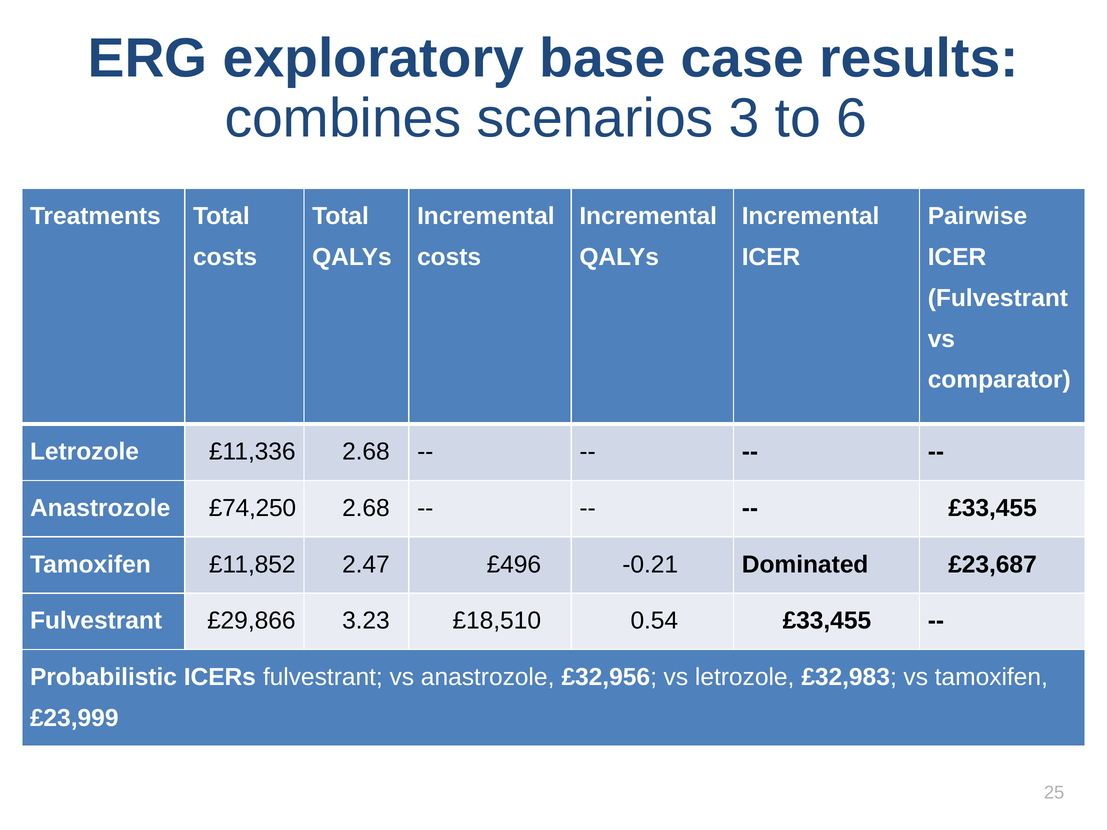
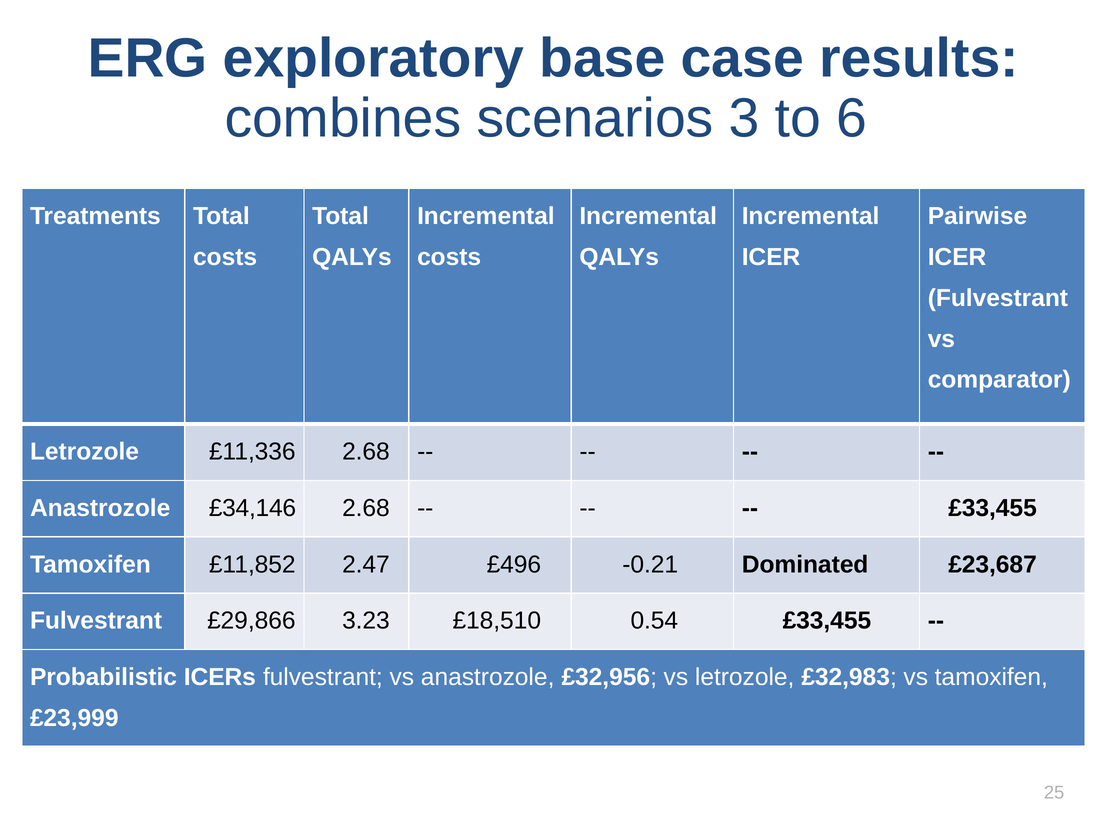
£74,250: £74,250 -> £34,146 (252, 508)
